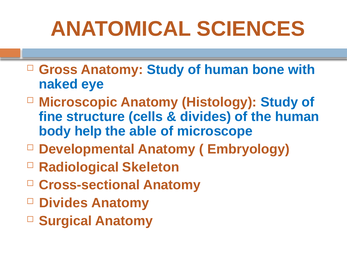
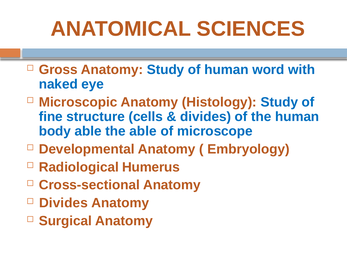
bone: bone -> word (268, 70)
body help: help -> able (88, 131)
Skeleton: Skeleton -> Humerus (151, 167)
